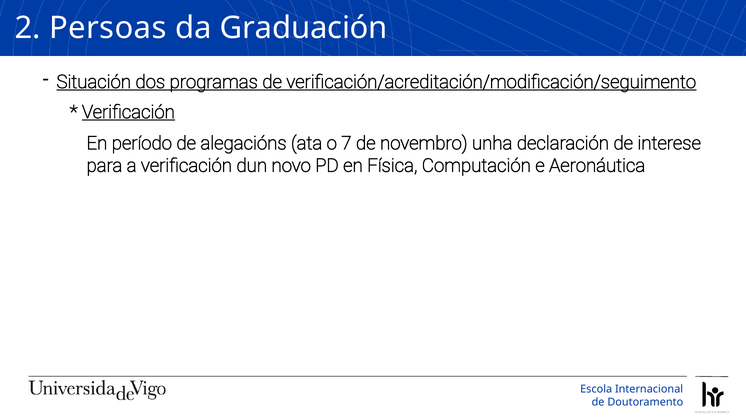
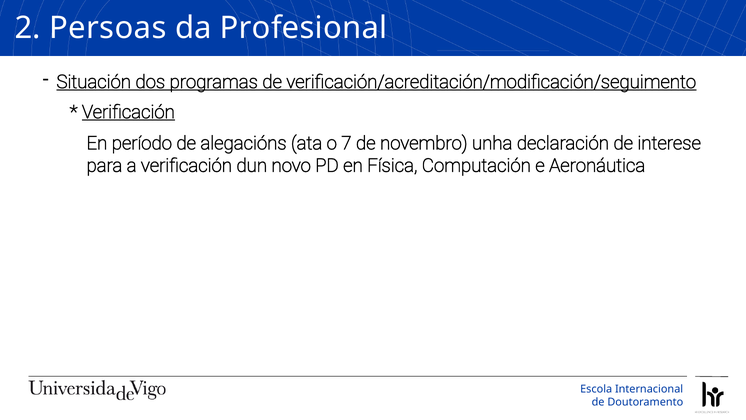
Graduación: Graduación -> Profesional (304, 28)
